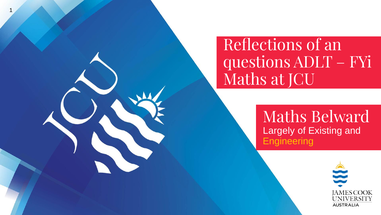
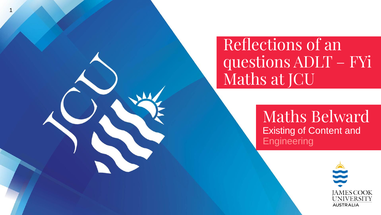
Largely: Largely -> Existing (279, 130)
Existing: Existing -> Content (325, 130)
Engineering colour: yellow -> pink (288, 141)
